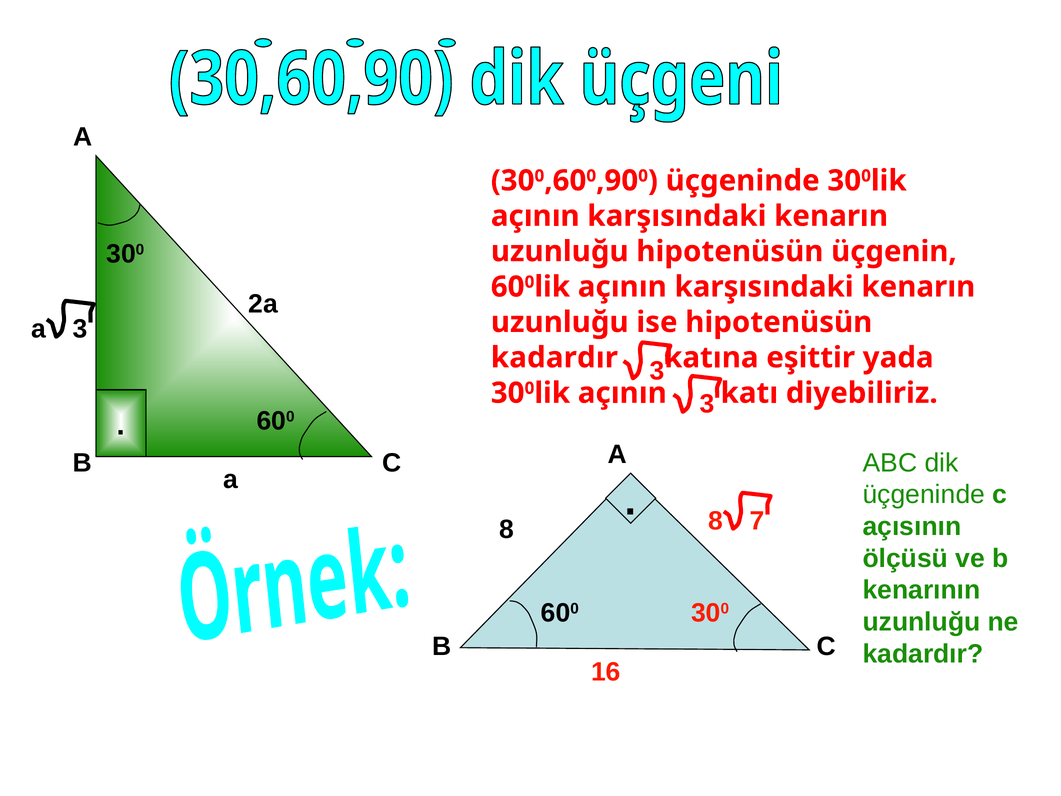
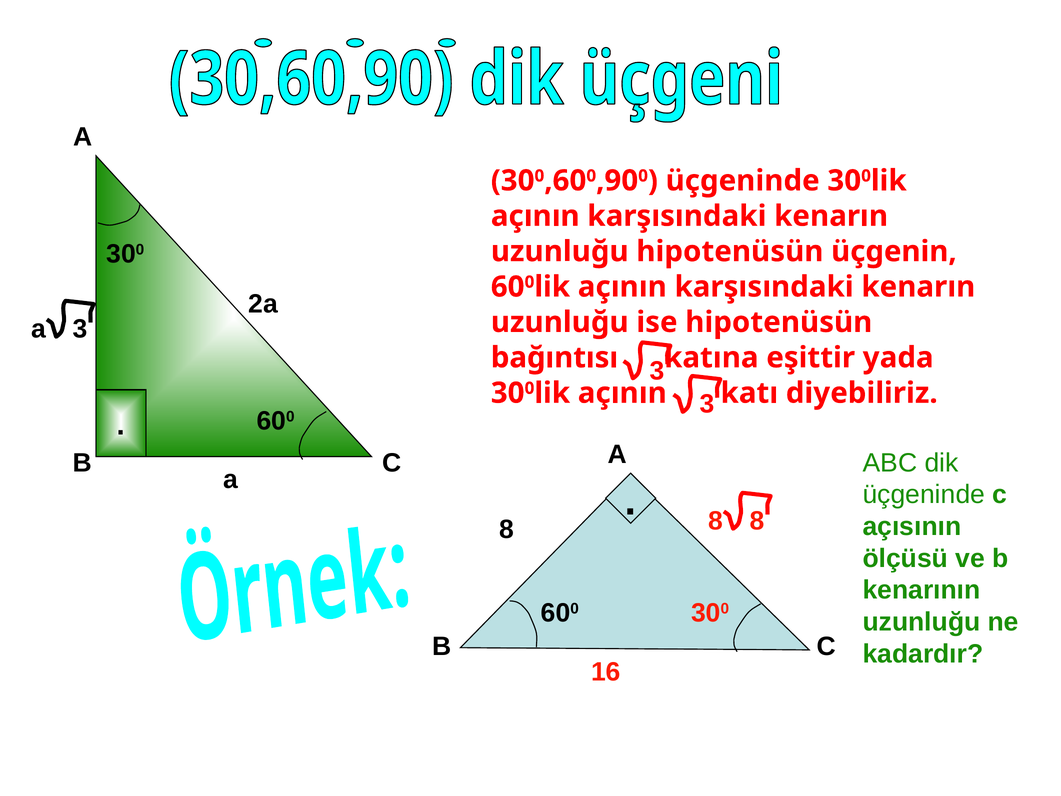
kadardır: kadardır -> bağıntısı (554, 358)
8 7: 7 -> 8 (757, 521)
